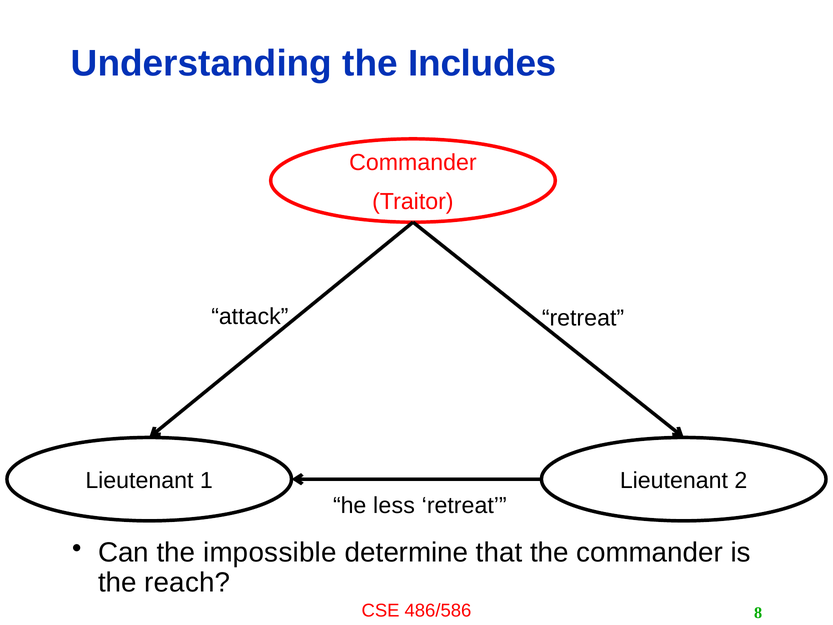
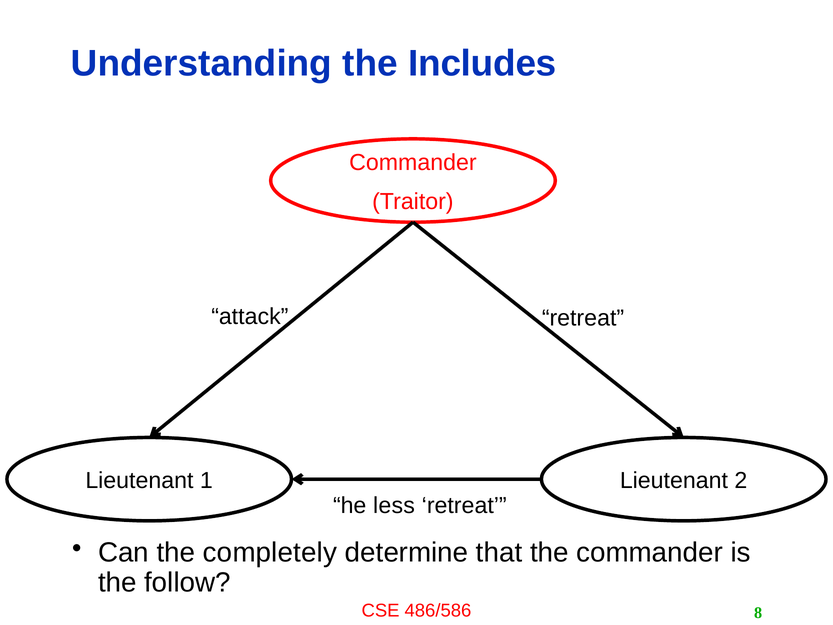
impossible: impossible -> completely (270, 552)
reach: reach -> follow (187, 582)
